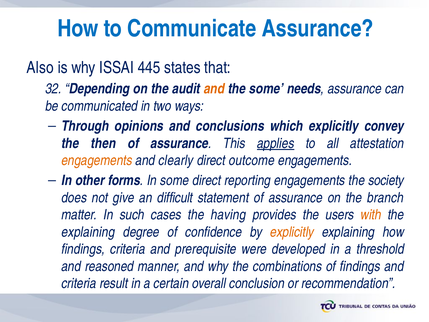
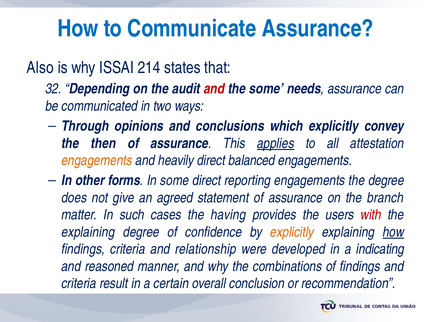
445: 445 -> 214 (149, 68)
and colour: orange -> red (214, 89)
clearly: clearly -> heavily (176, 160)
outcome: outcome -> balanced (252, 160)
the society: society -> degree (386, 180)
difficult: difficult -> agreed (175, 198)
with colour: orange -> red (371, 215)
how underline: none -> present (393, 232)
prerequisite: prerequisite -> relationship (206, 249)
threshold: threshold -> indicating (380, 249)
